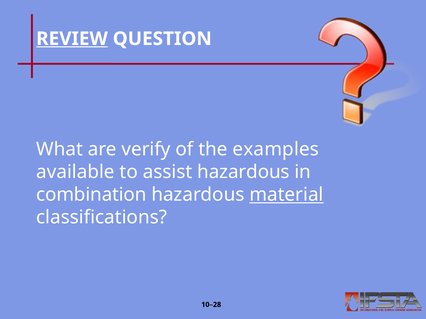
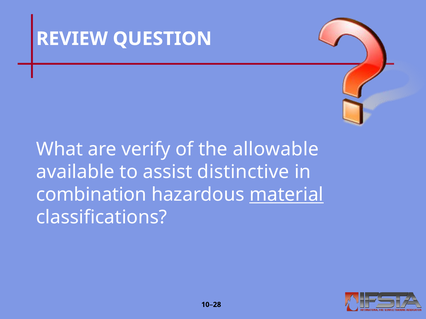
REVIEW underline: present -> none (72, 39)
examples: examples -> allowable (276, 149)
assist hazardous: hazardous -> distinctive (243, 172)
